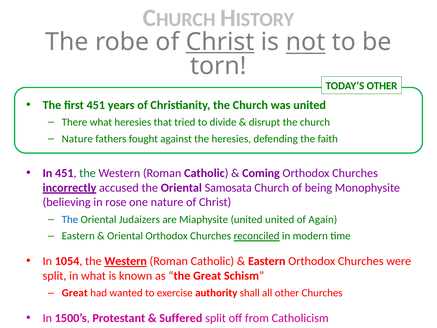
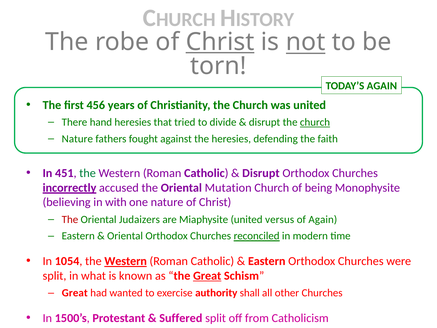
TODAY’S OTHER: OTHER -> AGAIN (382, 86)
first 451: 451 -> 456 (96, 105)
There what: what -> hand (101, 122)
church underline: none -> present (315, 122)
Coming: Coming -> Disrupt (261, 173)
Samosata: Samosata -> Mutation (228, 188)
rose: rose -> with (116, 202)
The colour: blue -> red (70, 219)
united united: united -> versus (280, 219)
Great underline: none -> present (207, 276)
